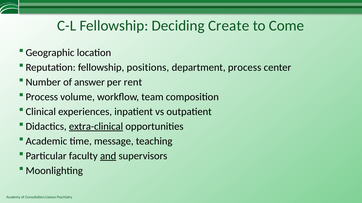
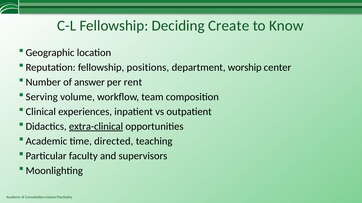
Come: Come -> Know (286, 26)
department process: process -> worship (245, 68)
Process: Process -> Serving (42, 97)
message: message -> directed (114, 141)
and underline: present -> none (108, 156)
